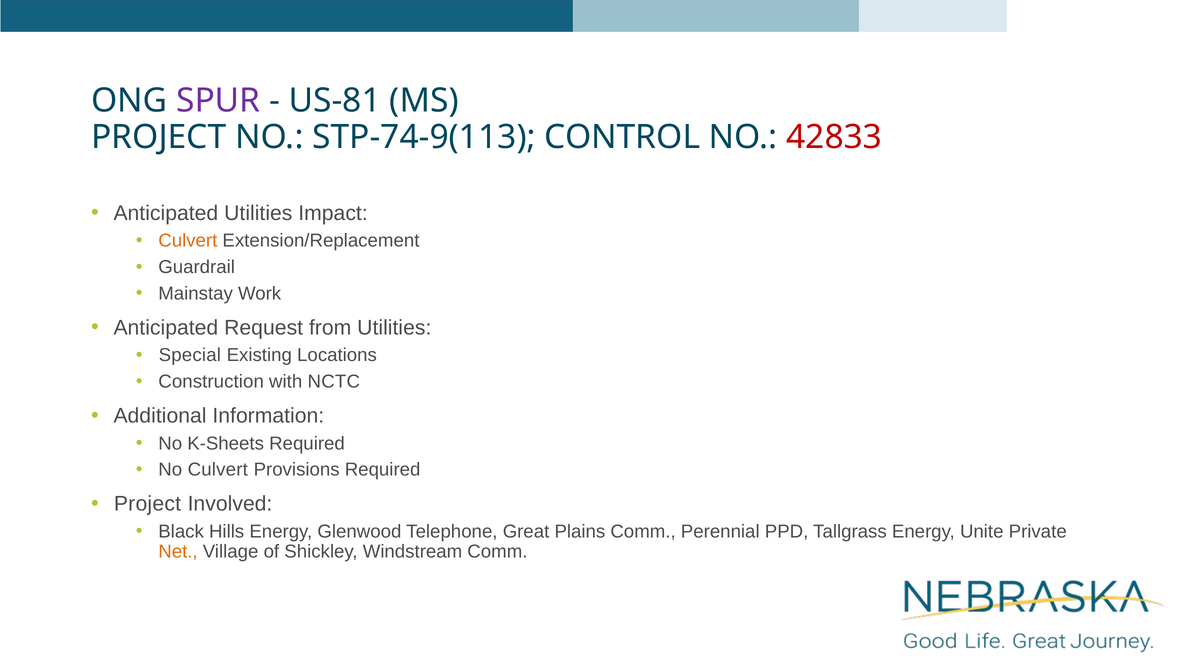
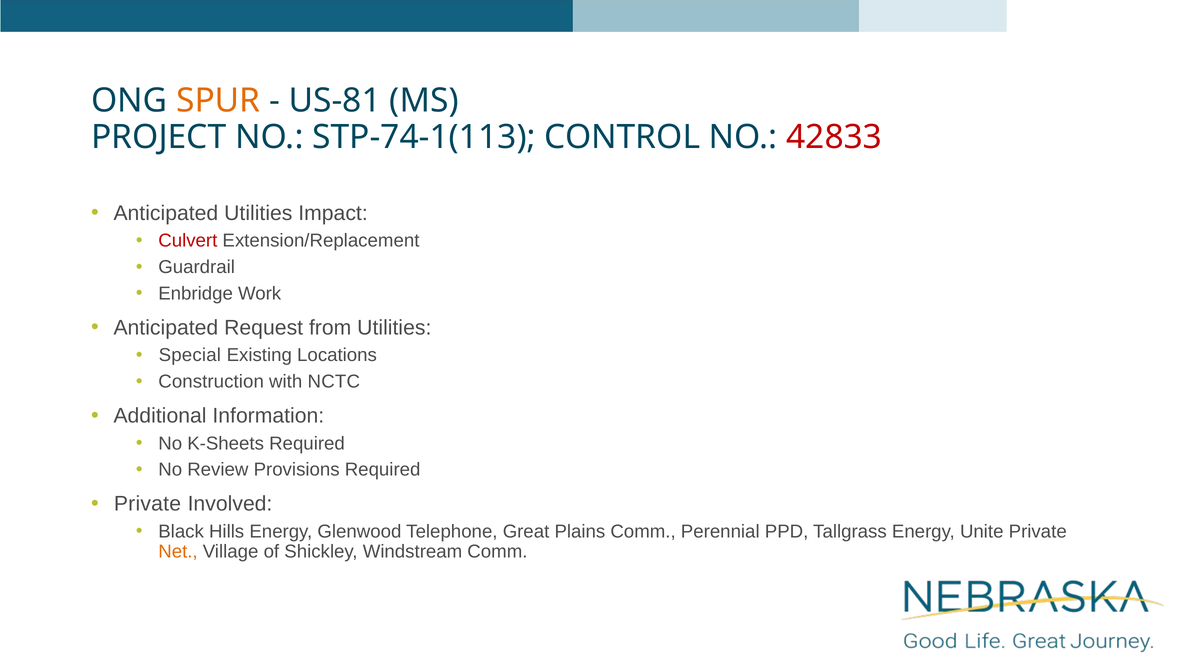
SPUR colour: purple -> orange (218, 101)
STP-74-9(113: STP-74-9(113 -> STP-74-1(113 (424, 137)
Culvert colour: orange -> red (188, 241)
Mainstay: Mainstay -> Enbridge (196, 294)
No Culvert: Culvert -> Review (218, 470)
Project: Project -> Private (147, 504)
